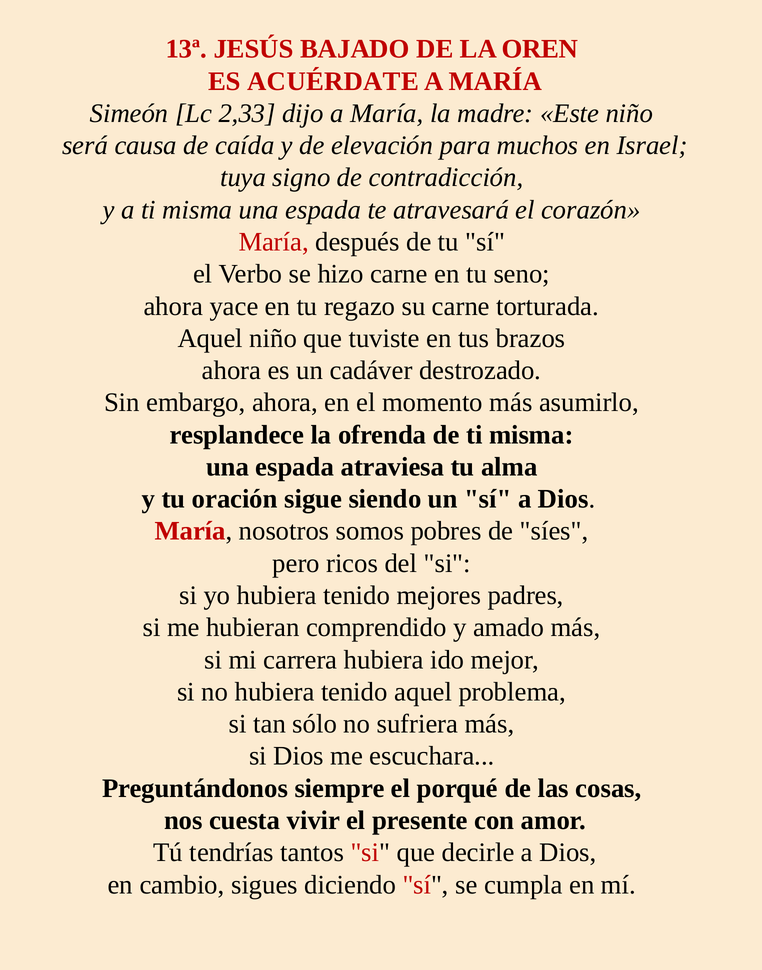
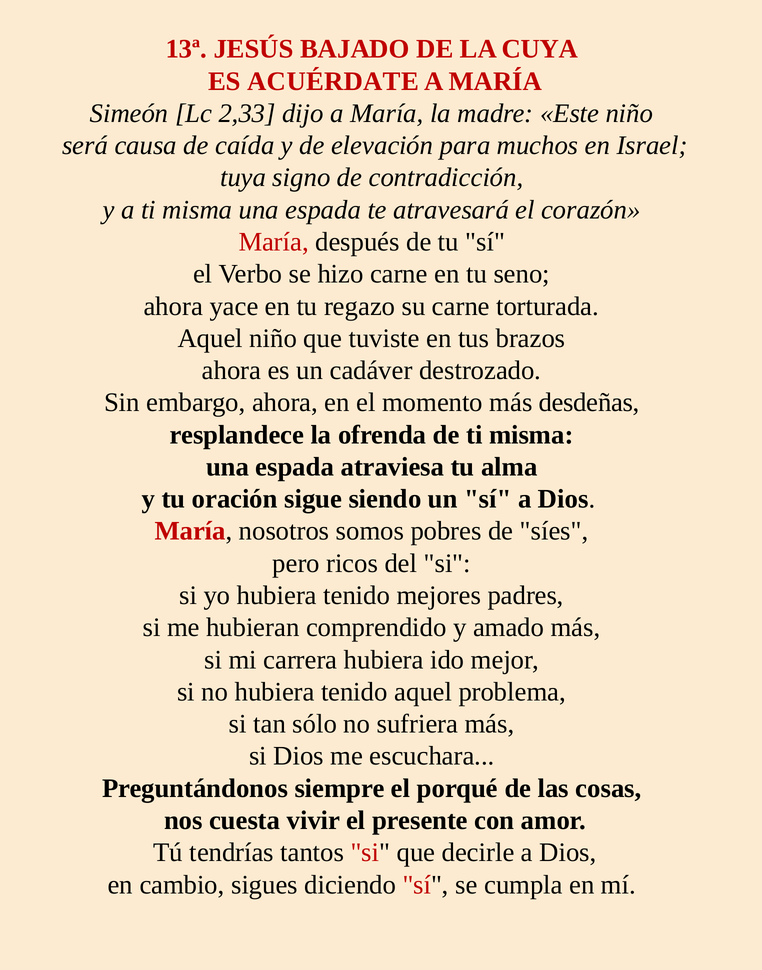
OREN: OREN -> CUYA (540, 49)
asumirlo: asumirlo -> desdeñas (589, 403)
